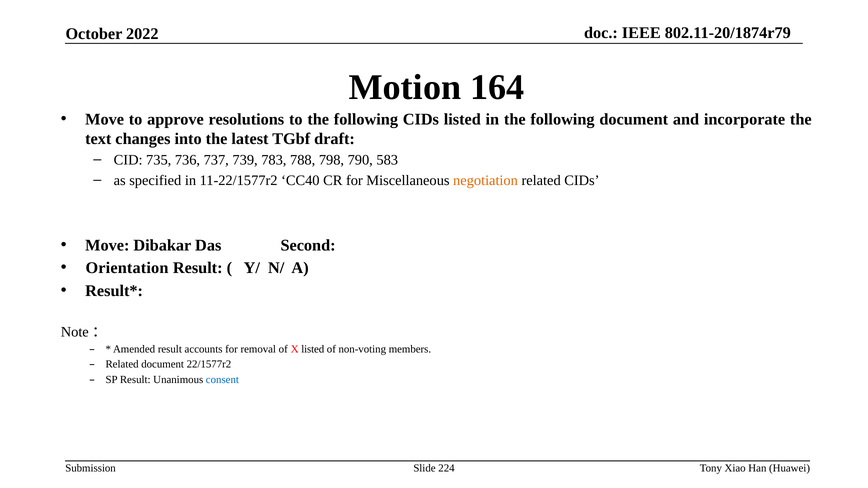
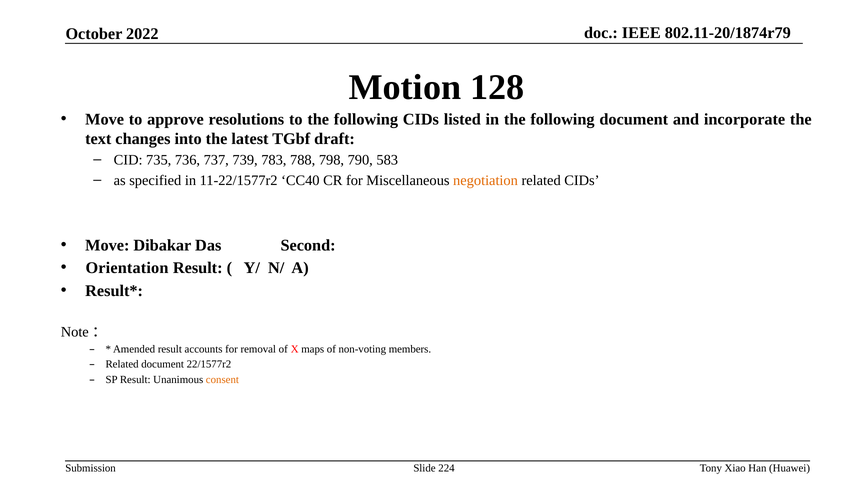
164: 164 -> 128 (497, 87)
X listed: listed -> maps (313, 349)
consent colour: blue -> orange (222, 380)
